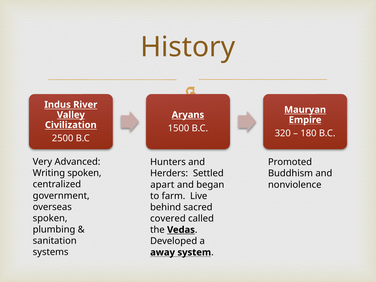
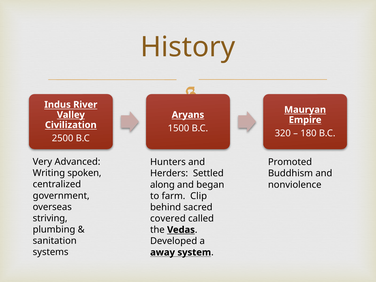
apart: apart -> along (162, 185)
Live: Live -> Clip (199, 196)
spoken: spoken -> striving (50, 218)
